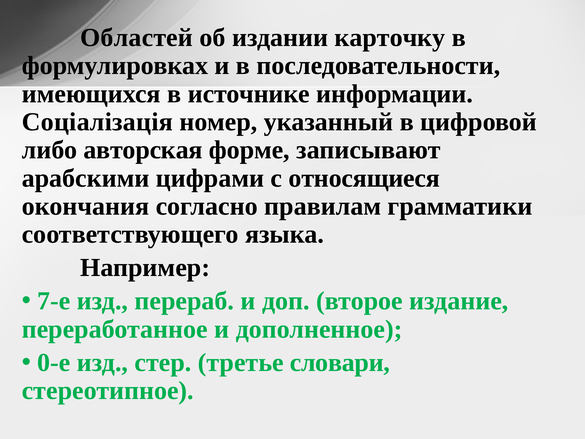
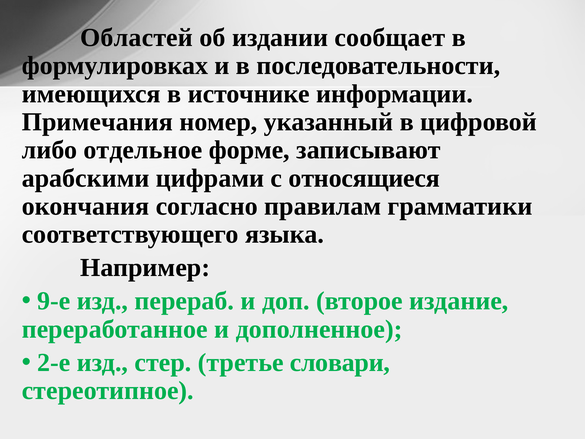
карточку: карточку -> сообщает (390, 38)
Соціалізація: Соціалізація -> Примечания (97, 122)
авторская: авторская -> отдельное (143, 150)
7-е: 7-е -> 9-е (54, 301)
0-е: 0-е -> 2-е (54, 362)
